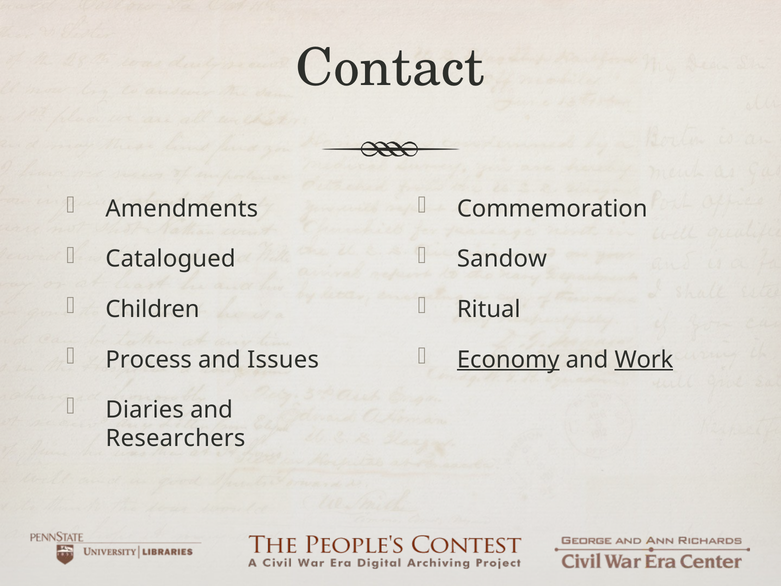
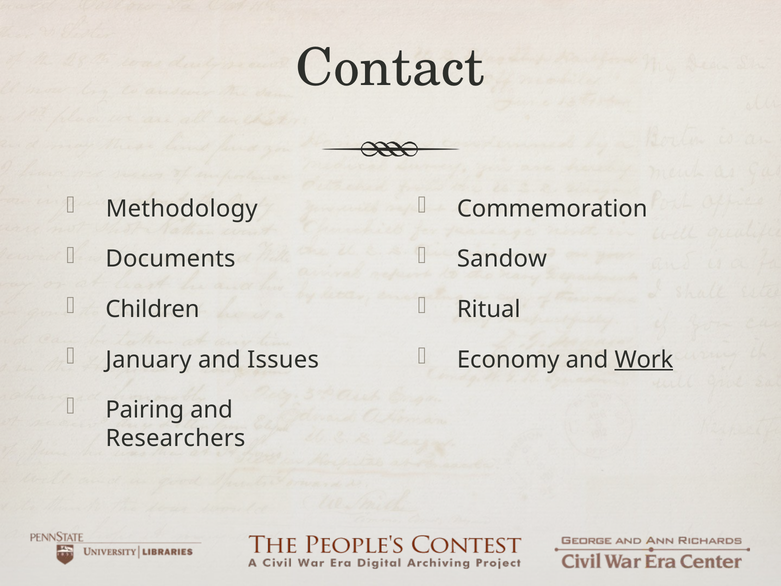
Amendments: Amendments -> Methodology (182, 209)
Catalogued: Catalogued -> Documents (170, 259)
Process: Process -> January (149, 360)
Economy underline: present -> none (508, 360)
Diaries: Diaries -> Pairing (145, 410)
